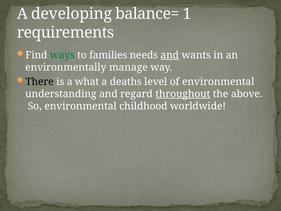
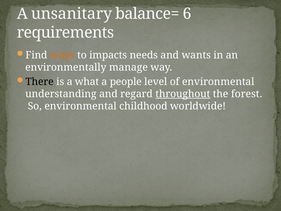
developing: developing -> unsanitary (72, 14)
1: 1 -> 6 (187, 14)
ways colour: green -> orange (62, 55)
families: families -> impacts (108, 55)
and underline: present -> none (170, 55)
deaths: deaths -> people (126, 82)
above: above -> forest (247, 94)
